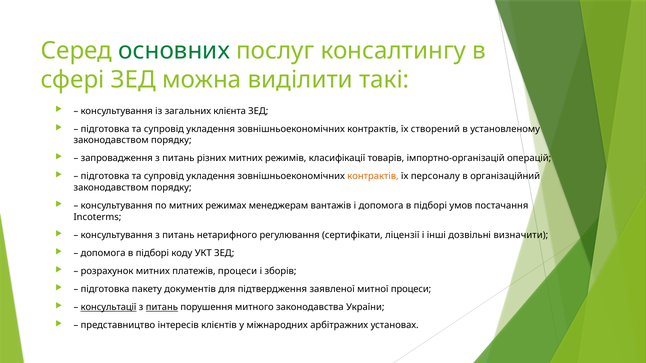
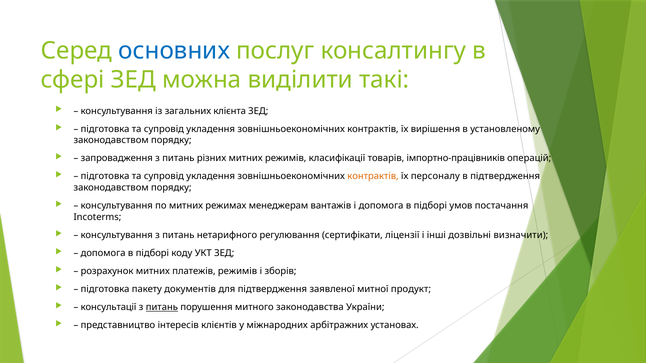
основних colour: green -> blue (174, 51)
створений: створений -> вирішення (435, 129)
імпортно-організацій: імпортно-організацій -> імпортно-працівників (456, 158)
в організаційний: організаційний -> підтвердження (505, 176)
платежів процеси: процеси -> режимів (238, 271)
митної процеси: процеси -> продукт (411, 289)
консультації underline: present -> none (109, 307)
